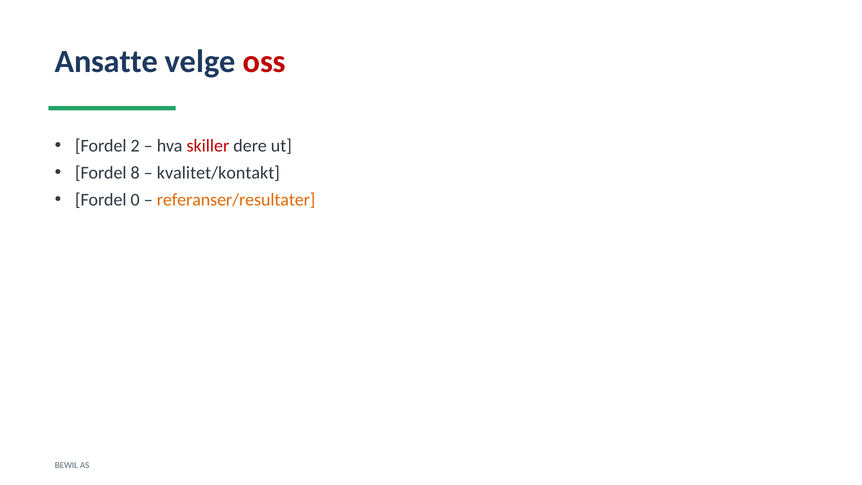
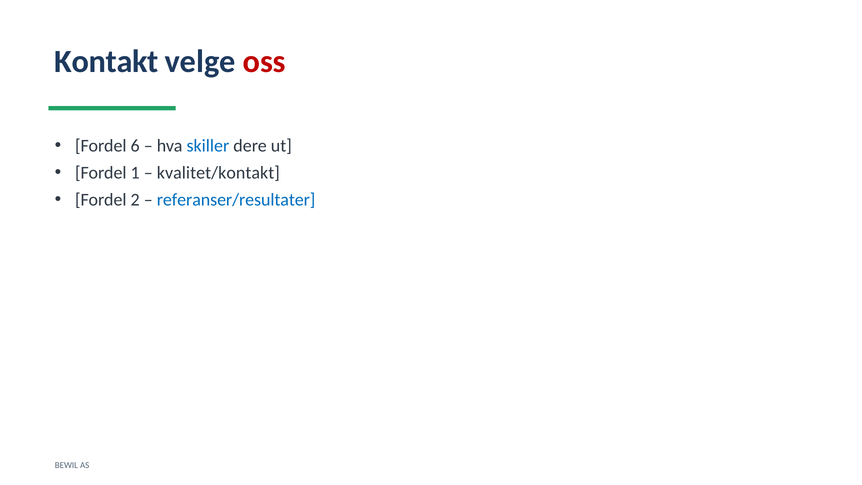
Ansatte: Ansatte -> Kontakt (106, 62)
2: 2 -> 6 (135, 146)
skiller colour: red -> blue (208, 146)
8: 8 -> 1 (135, 173)
0: 0 -> 2 (135, 200)
referanser/resultater colour: orange -> blue (236, 200)
